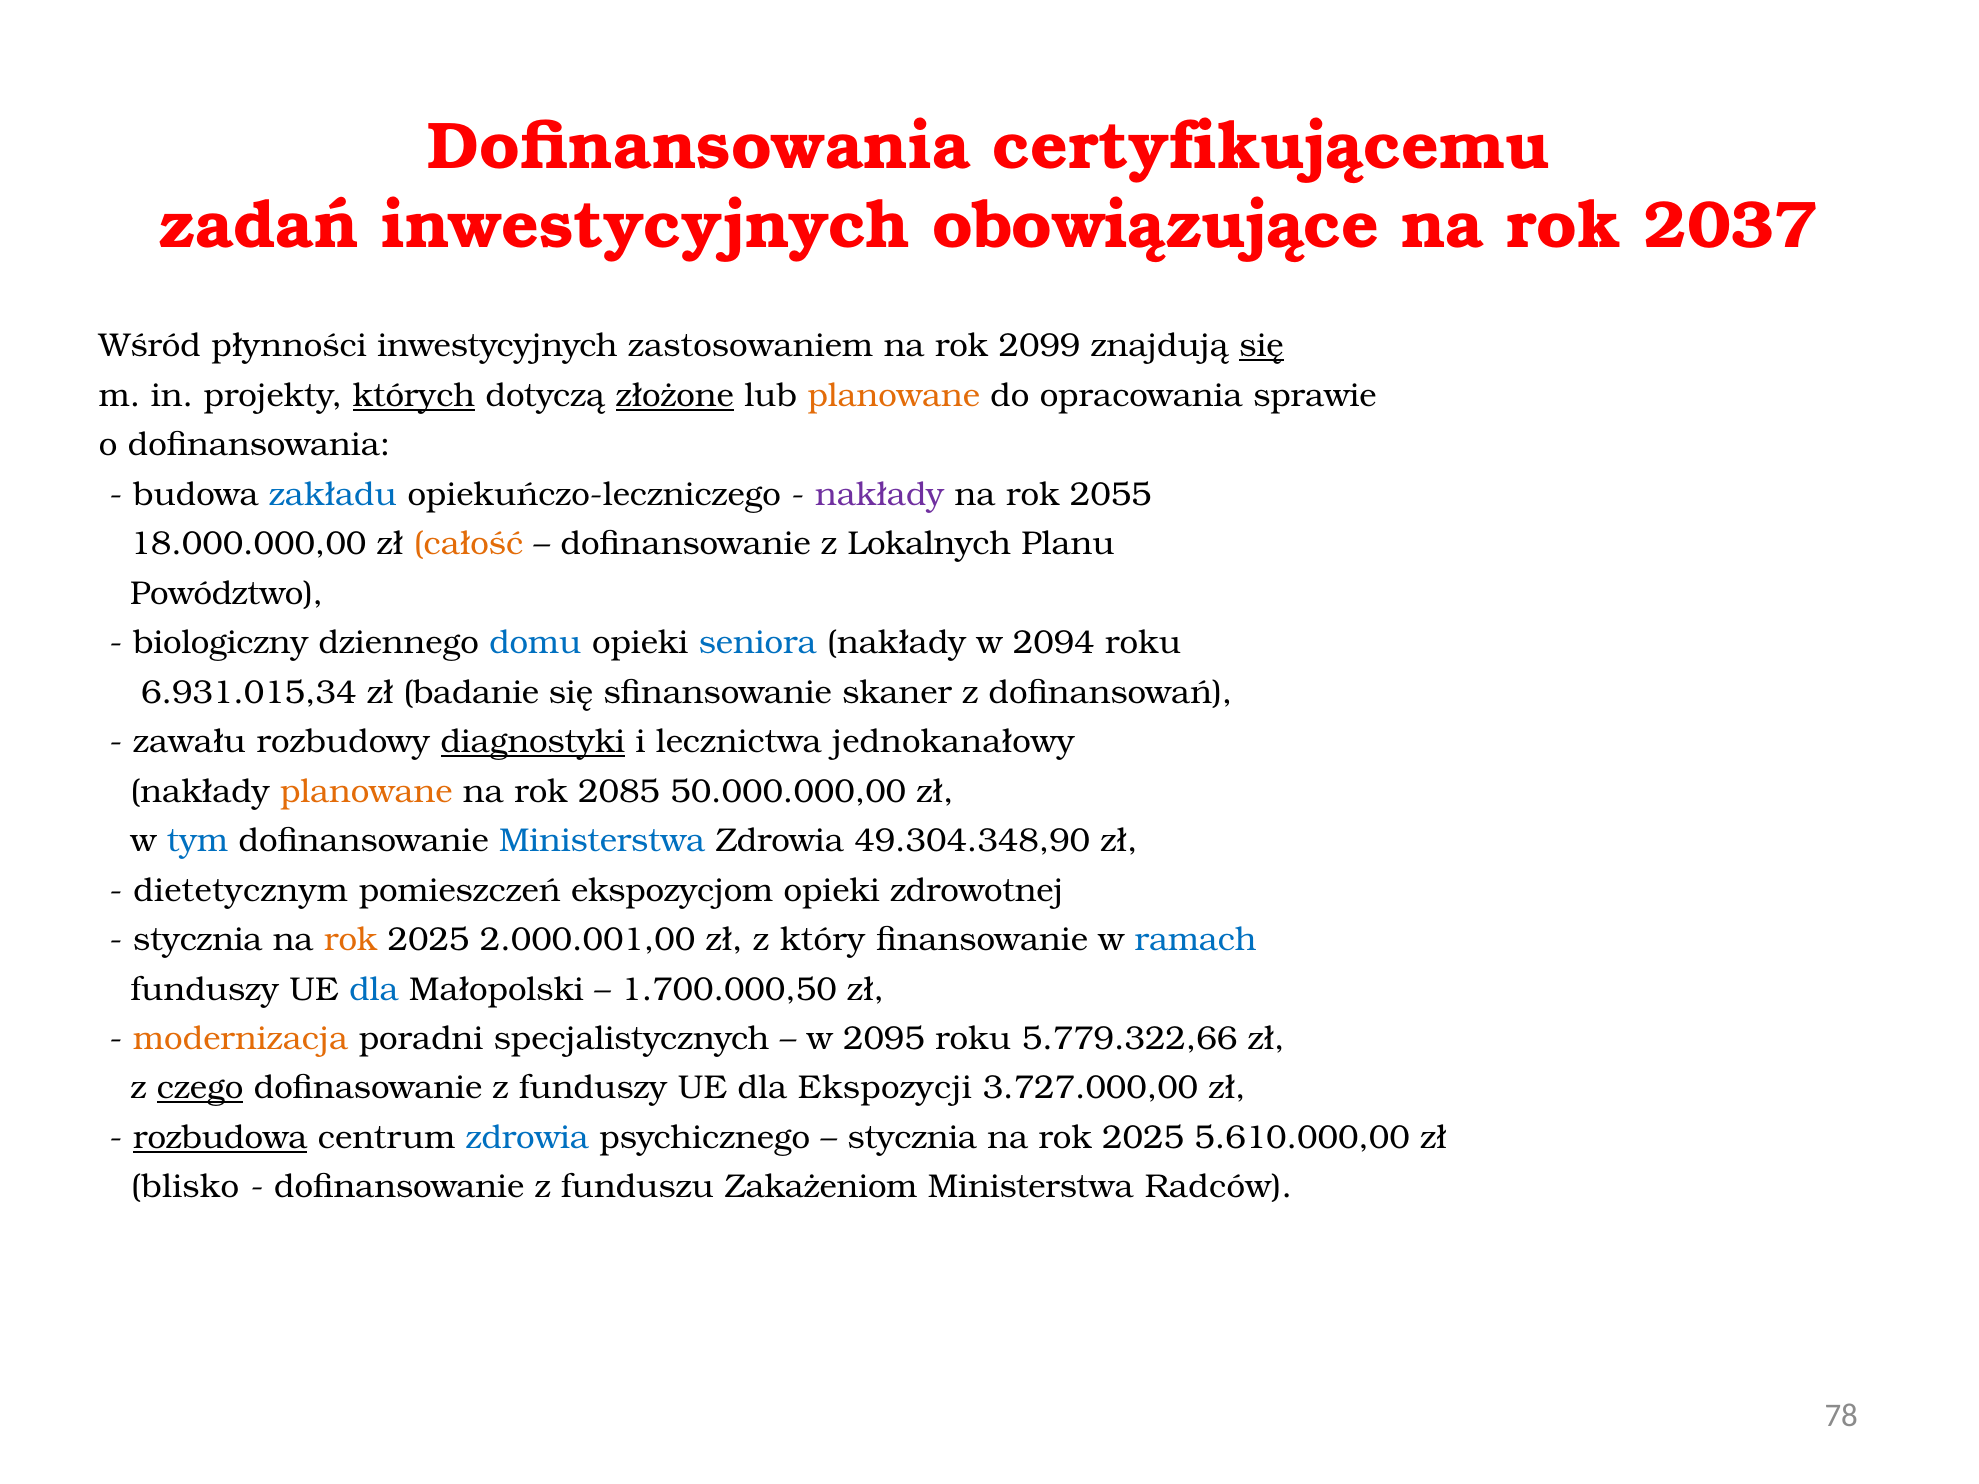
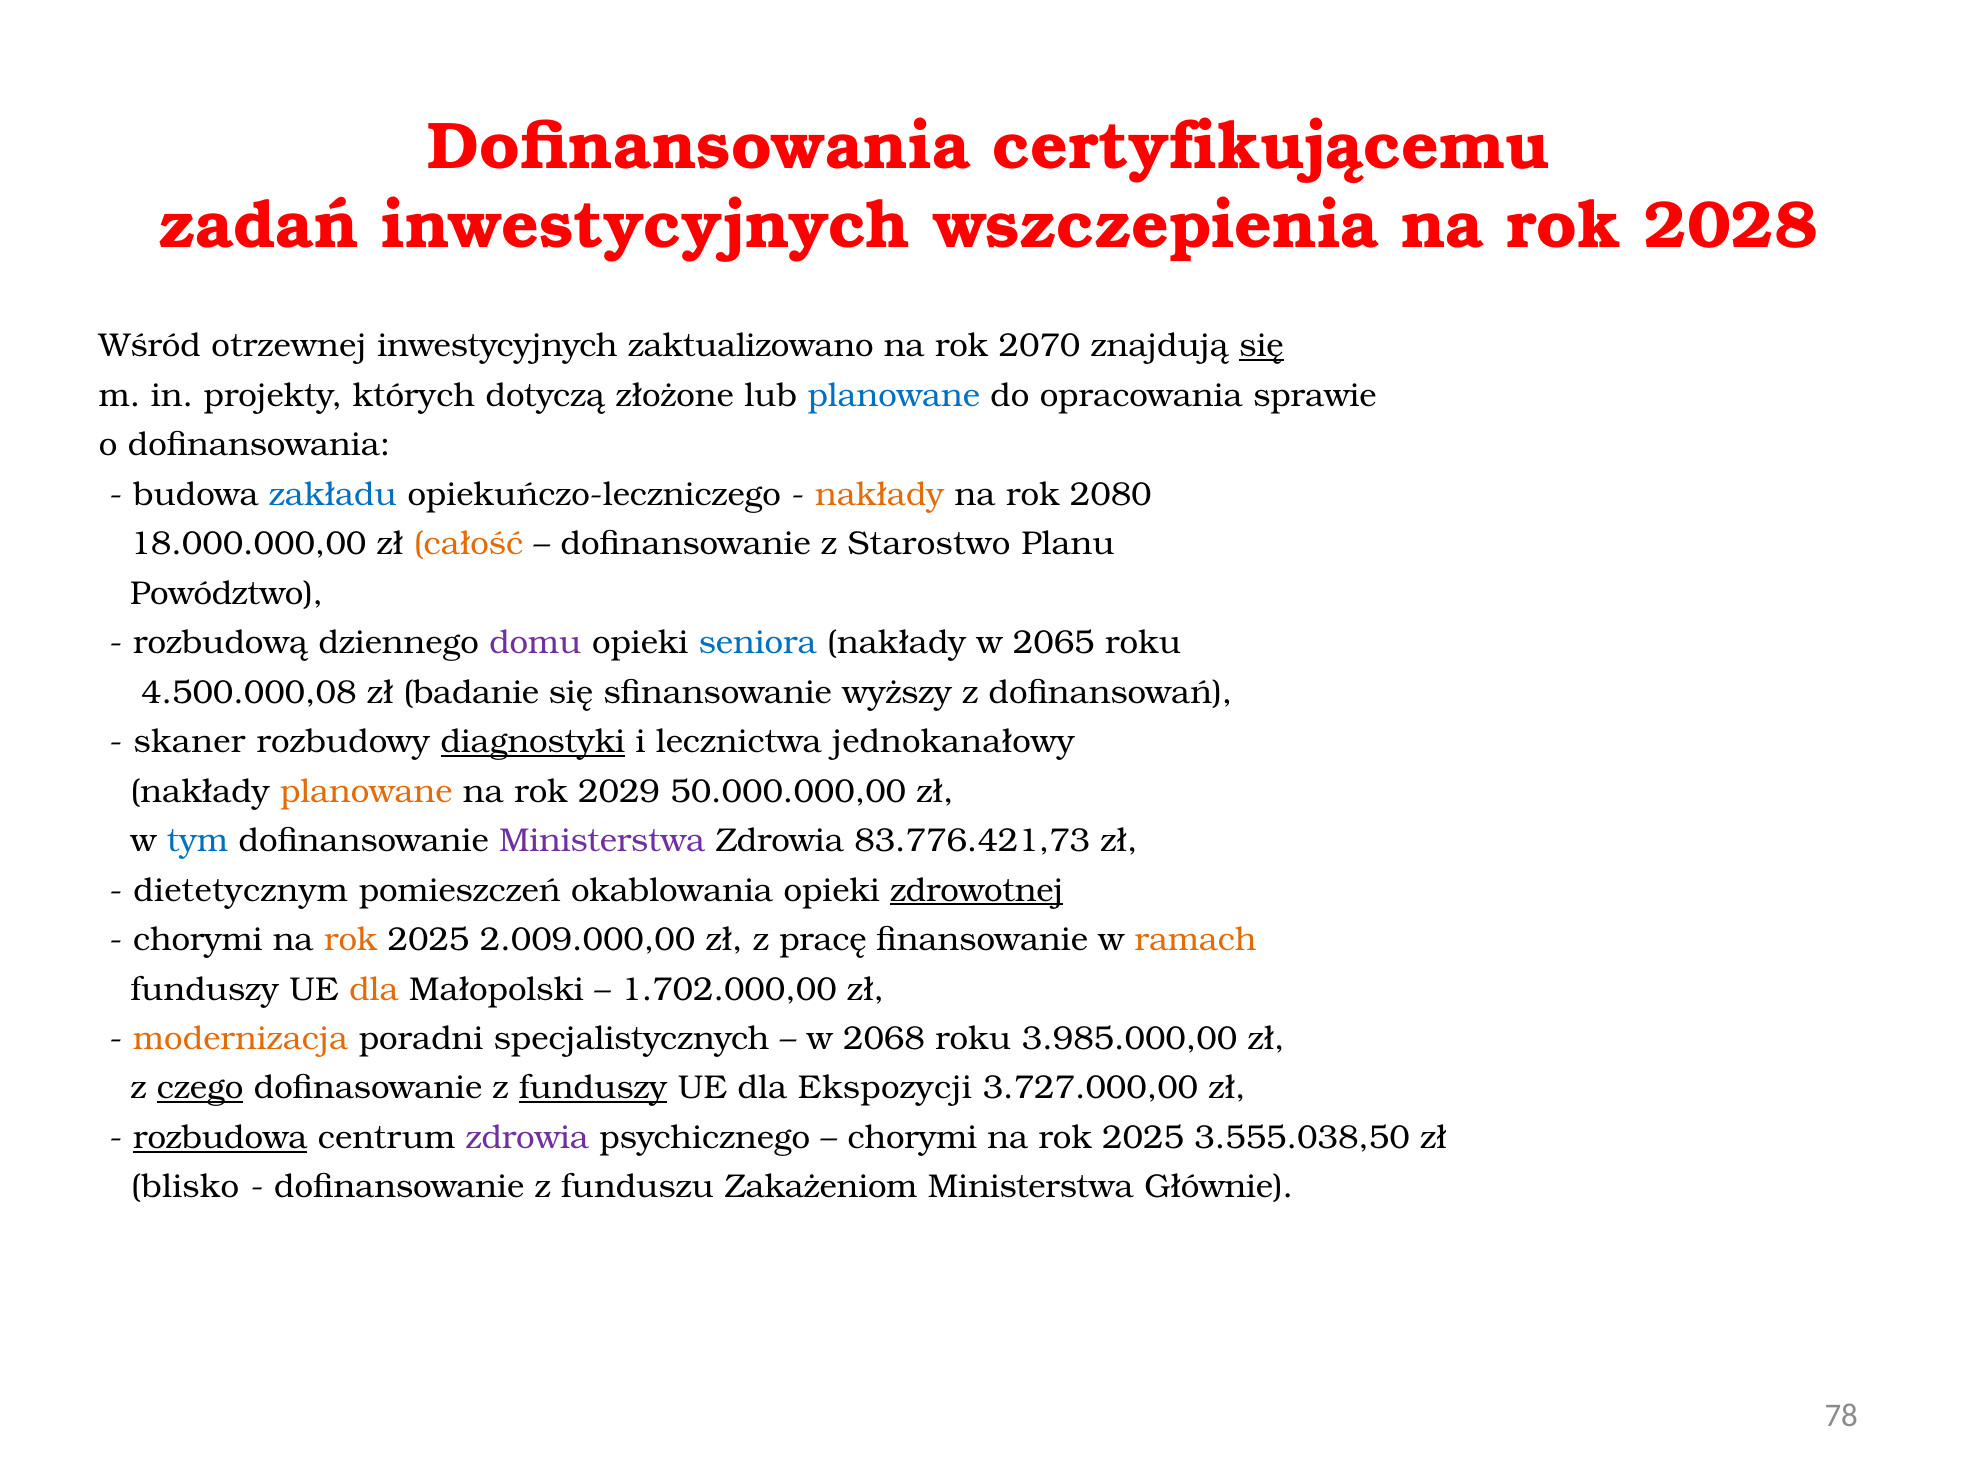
obowiązujące: obowiązujące -> wszczepienia (1156, 226)
2037: 2037 -> 2028 (1731, 226)
płynności: płynności -> otrzewnej (289, 346)
zastosowaniem: zastosowaniem -> zaktualizowano (751, 346)
2099: 2099 -> 2070 (1040, 346)
których underline: present -> none (414, 396)
złożone underline: present -> none (675, 396)
planowane colour: orange -> blue (894, 396)
nakłady colour: purple -> orange (880, 495)
2055: 2055 -> 2080 (1111, 495)
Lokalnych: Lokalnych -> Starostwo (929, 544)
biologiczny: biologiczny -> rozbudową (221, 643)
domu colour: blue -> purple (535, 643)
2094: 2094 -> 2065 (1054, 643)
6.931.015,34: 6.931.015,34 -> 4.500.000,08 (249, 692)
skaner: skaner -> wyższy (897, 692)
zawału: zawału -> skaner (190, 742)
2085: 2085 -> 2029 (619, 791)
Ministerstwa colour: blue -> purple (602, 841)
49.304.348,90: 49.304.348,90 -> 83.776.421,73 (972, 841)
ekspozycjom: ekspozycjom -> okablowania (672, 890)
zdrowotnej underline: none -> present (977, 890)
stycznia: stycznia -> chorymi (198, 940)
2.000.001,00: 2.000.001,00 -> 2.009.000,00 (588, 940)
który: który -> pracę (823, 940)
ramach colour: blue -> orange (1196, 940)
dla colour: blue -> orange (374, 989)
1.700.000,50: 1.700.000,50 -> 1.702.000,00 (729, 989)
2095: 2095 -> 2068 (884, 1039)
5.779.322,66: 5.779.322,66 -> 3.985.000,00 (1130, 1039)
funduszy underline: none -> present (593, 1088)
zdrowia colour: blue -> purple (527, 1138)
stycznia: stycznia -> chorymi (912, 1138)
5.610.000,00: 5.610.000,00 -> 3.555.038,50 (1302, 1138)
Radców: Radców -> Głównie (1219, 1187)
